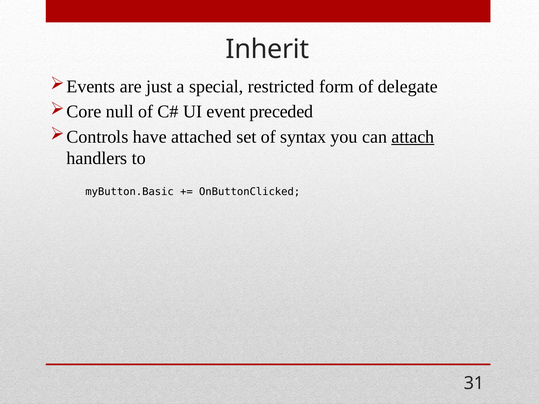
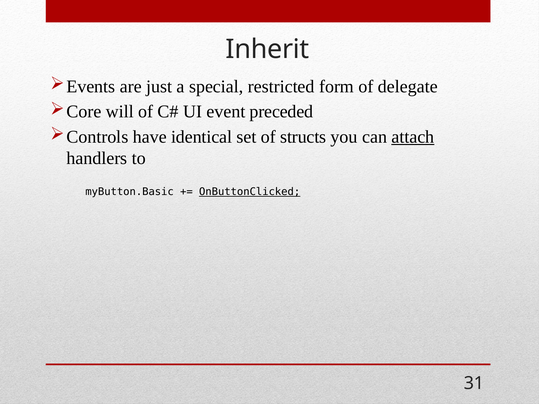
null: null -> will (120, 112)
attached: attached -> identical (202, 137)
syntax: syntax -> structs (303, 137)
OnButtonClicked underline: none -> present (250, 192)
